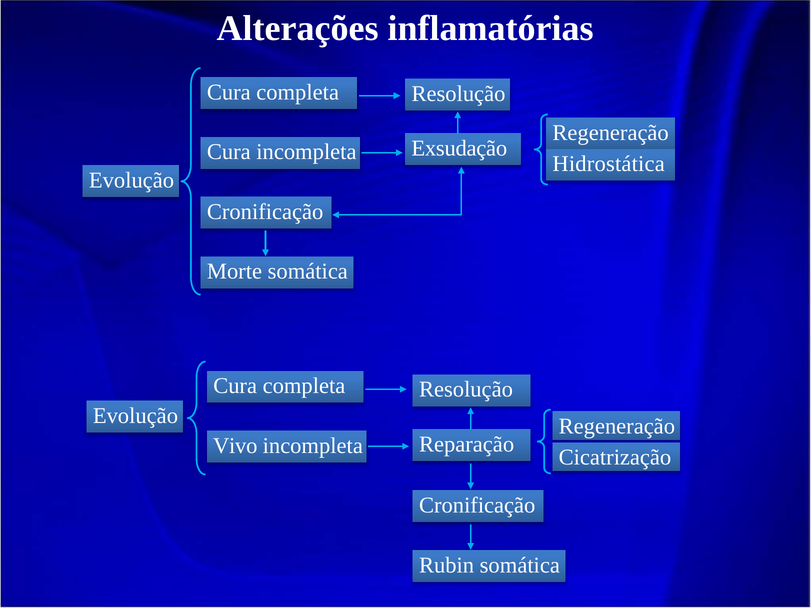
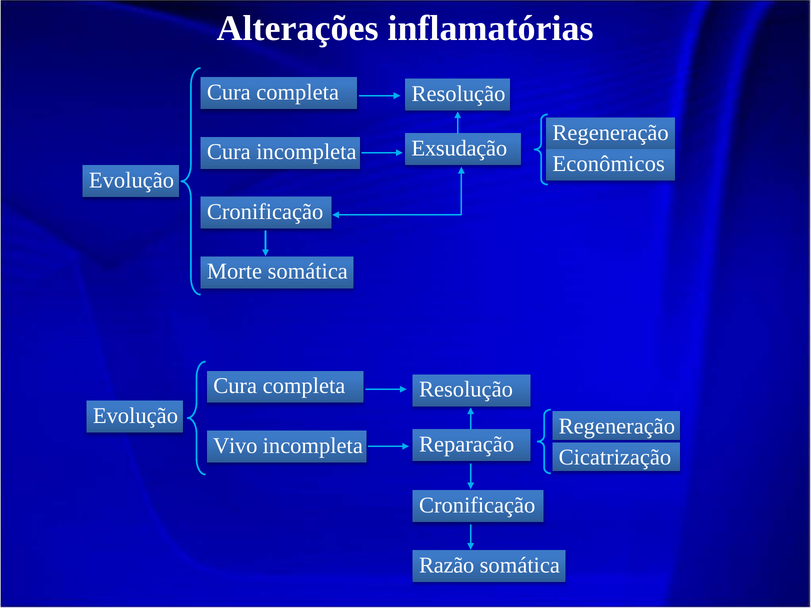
Hidrostática: Hidrostática -> Econômicos (609, 164)
Rubin: Rubin -> Razão (447, 565)
